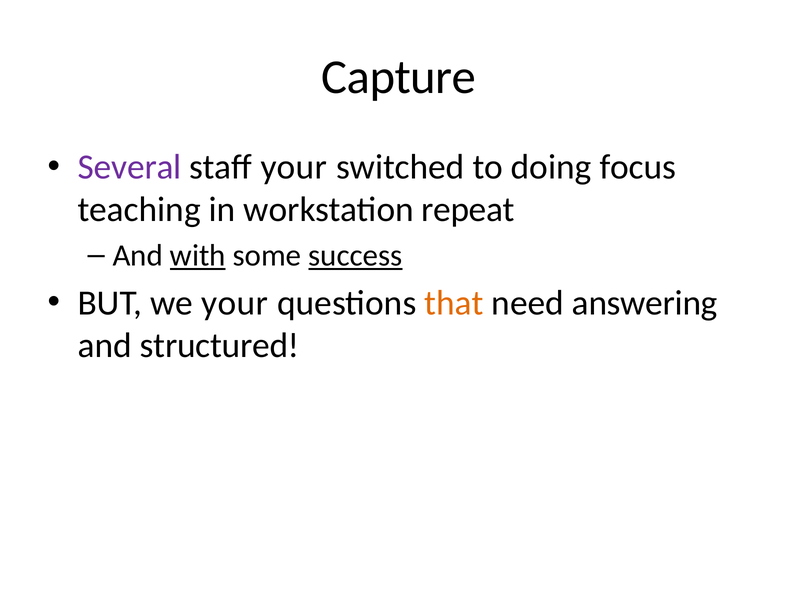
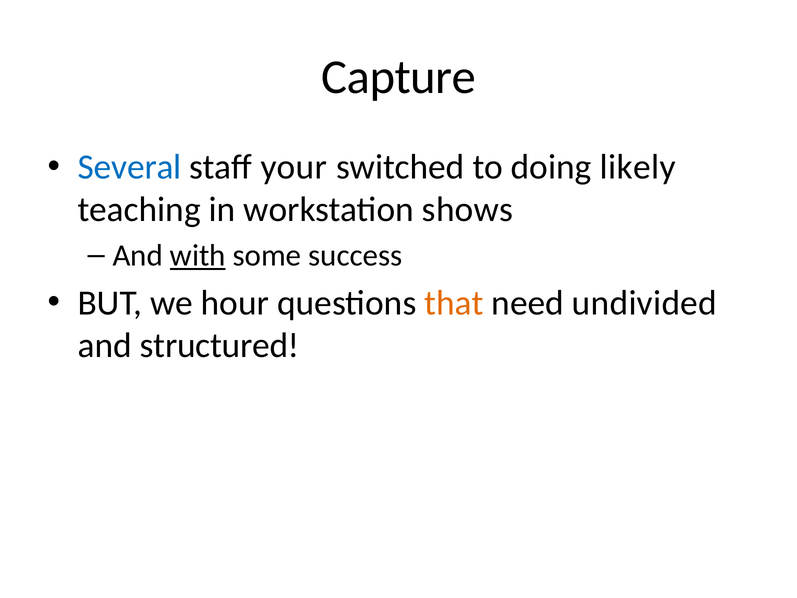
Several colour: purple -> blue (130, 167)
focus: focus -> likely (638, 167)
repeat: repeat -> shows (468, 210)
success underline: present -> none (355, 255)
we your: your -> hour (235, 303)
answering: answering -> undivided (644, 303)
